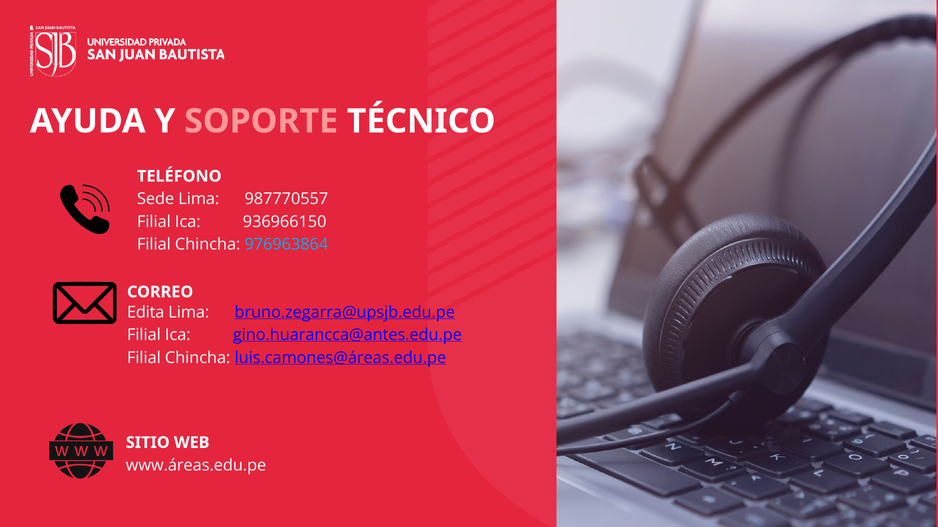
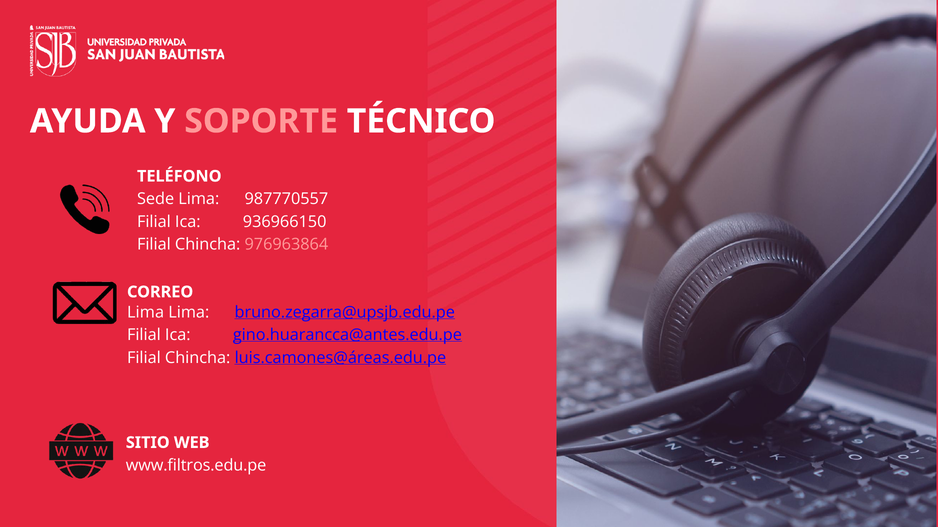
976963864 colour: light blue -> pink (286, 245)
Edita: Edita -> Lima (146, 313)
www.áreas.edu.pe: www.áreas.edu.pe -> www.filtros.edu.pe (196, 466)
